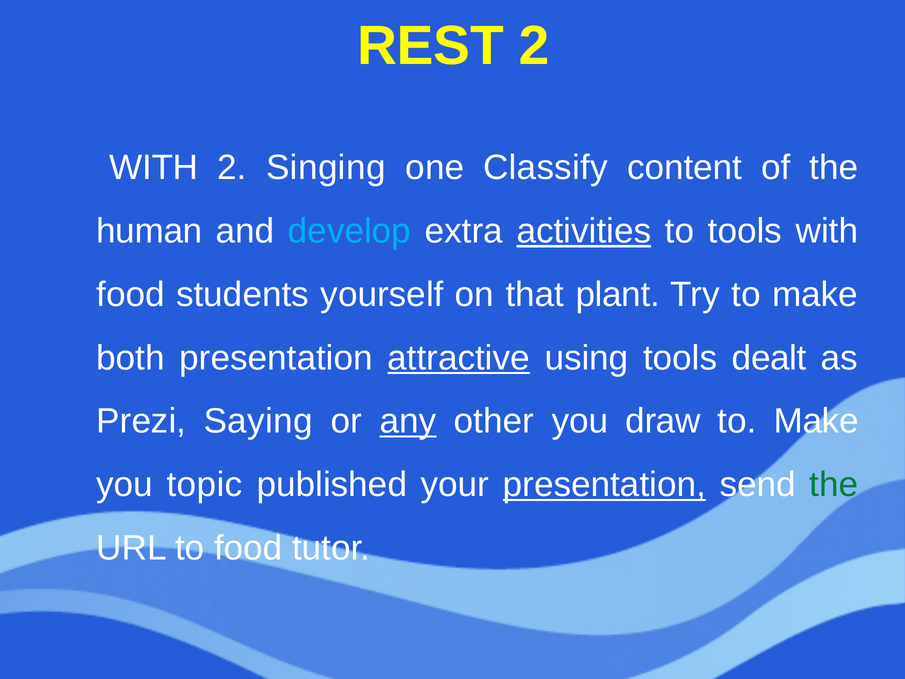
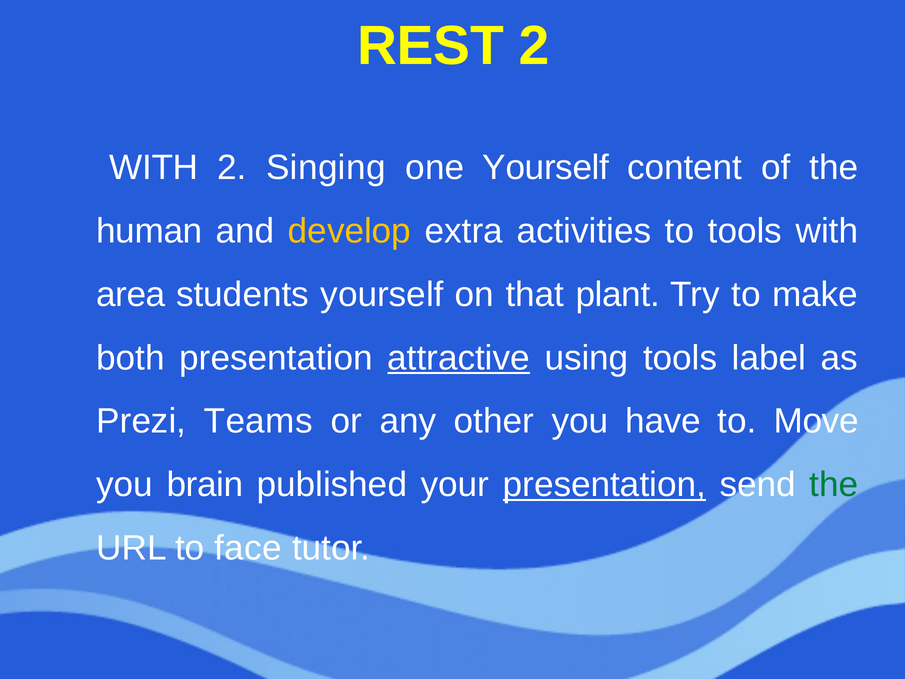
one Classify: Classify -> Yourself (546, 168)
develop colour: light blue -> yellow (349, 231)
activities underline: present -> none (584, 231)
food: food -> area (131, 294)
dealt: dealt -> label (769, 358)
Saying: Saying -> Teams (258, 421)
any underline: present -> none (408, 421)
draw: draw -> have (663, 421)
Make: Make -> Move (816, 421)
topic: topic -> brain (205, 485)
to food: food -> face (248, 548)
